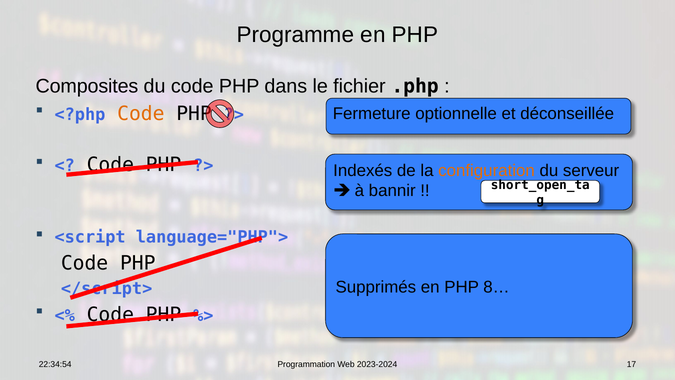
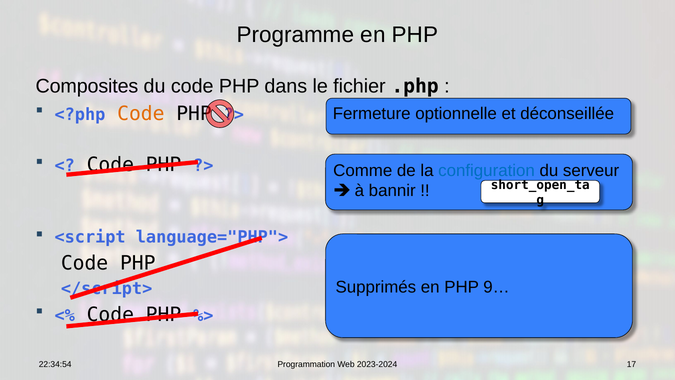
Indexés: Indexés -> Comme (363, 170)
configuration colour: orange -> blue (487, 170)
8…: 8… -> 9… (496, 287)
